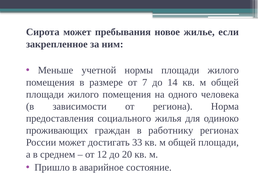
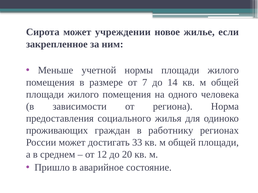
пребывания: пребывания -> учреждении (123, 32)
